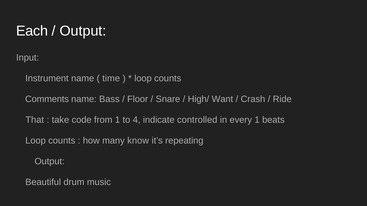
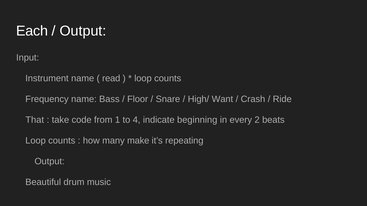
time: time -> read (111, 79)
Comments: Comments -> Frequency (47, 99)
controlled: controlled -> beginning (197, 120)
every 1: 1 -> 2 (257, 120)
know: know -> make (138, 141)
